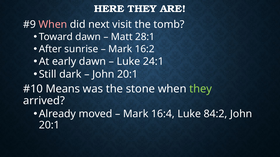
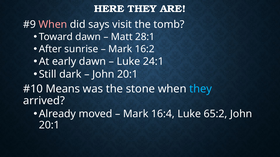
next: next -> says (99, 25)
they colour: light green -> light blue (201, 89)
84:2: 84:2 -> 65:2 (216, 114)
